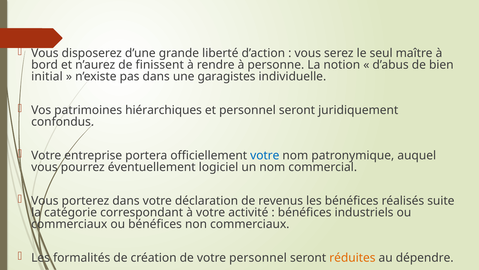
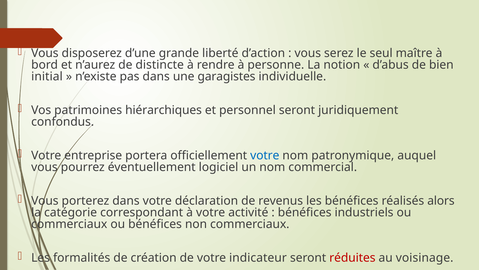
finissent: finissent -> distincte (160, 65)
suite: suite -> alors (441, 200)
votre personnel: personnel -> indicateur (258, 257)
réduites colour: orange -> red (352, 257)
dépendre: dépendre -> voisinage (425, 257)
